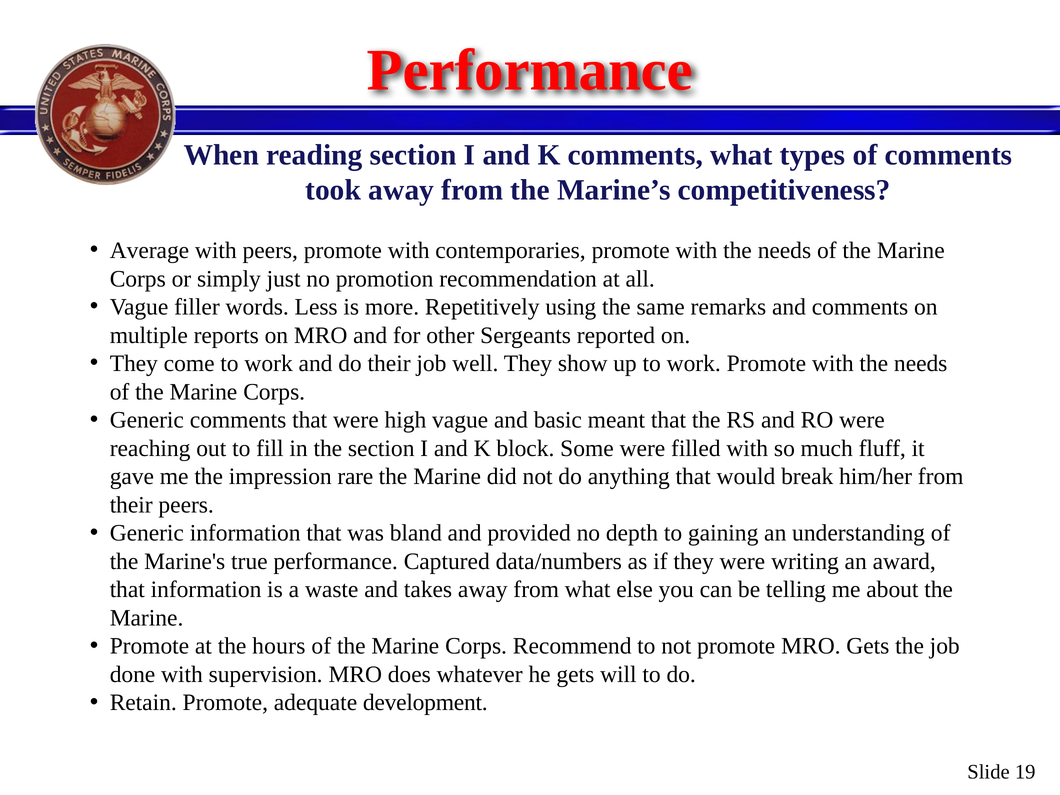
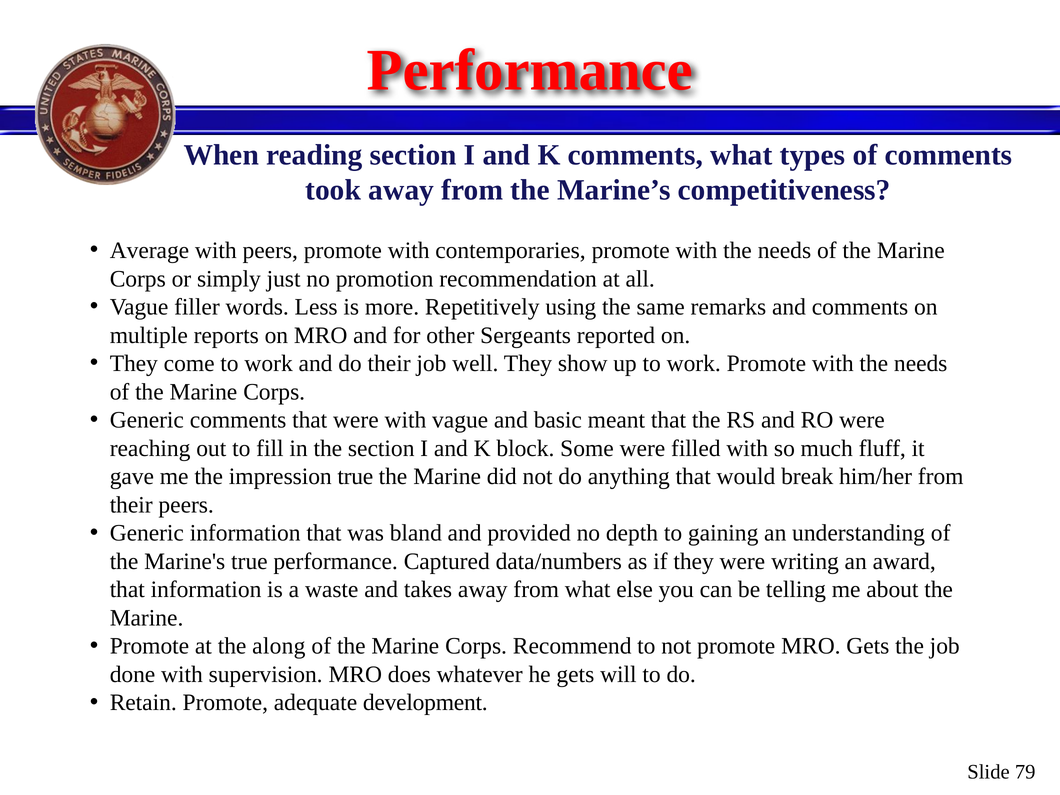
were high: high -> with (405, 420)
impression rare: rare -> true (355, 477)
hours: hours -> along (279, 646)
19: 19 -> 79 (1025, 772)
